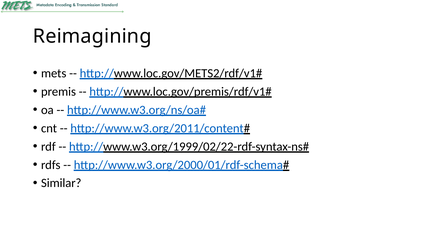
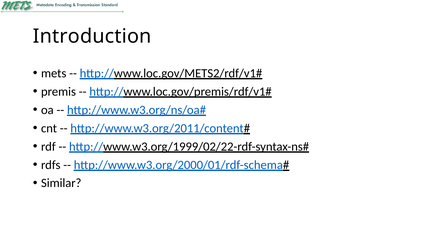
Reimagining: Reimagining -> Introduction (92, 36)
